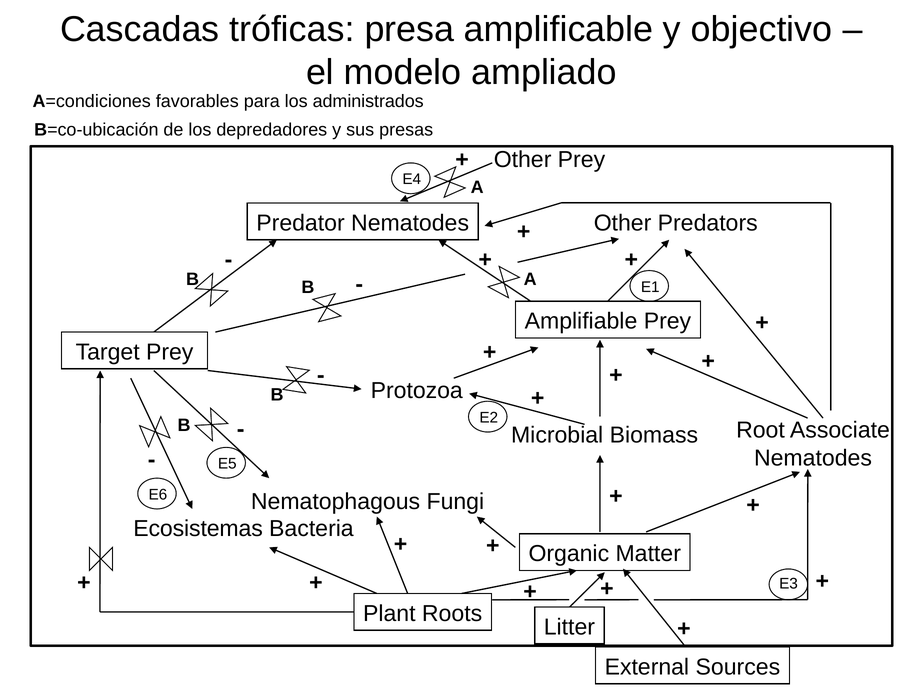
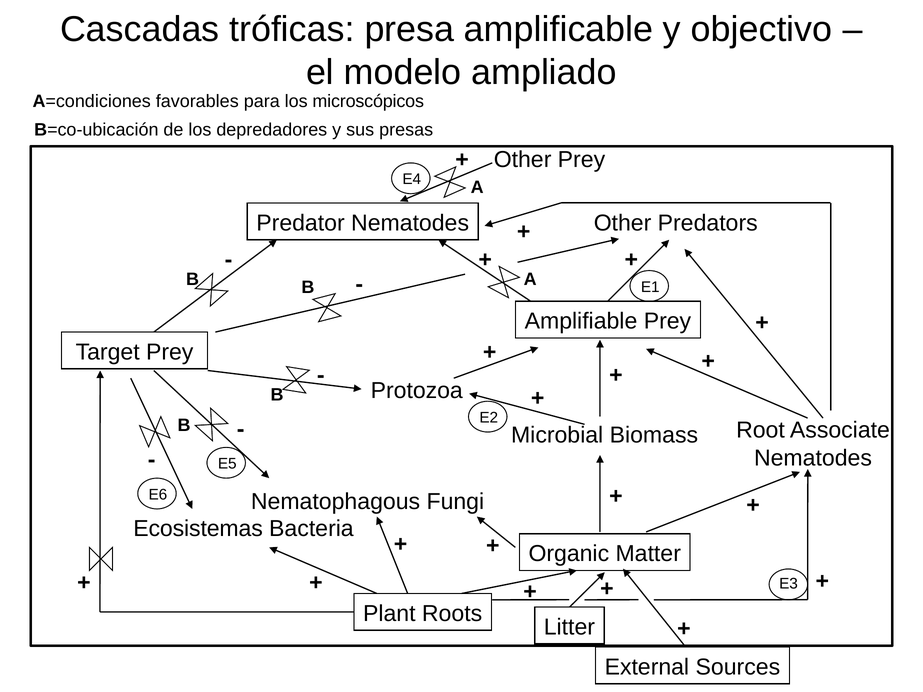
administrados: administrados -> microscópicos (368, 101)
